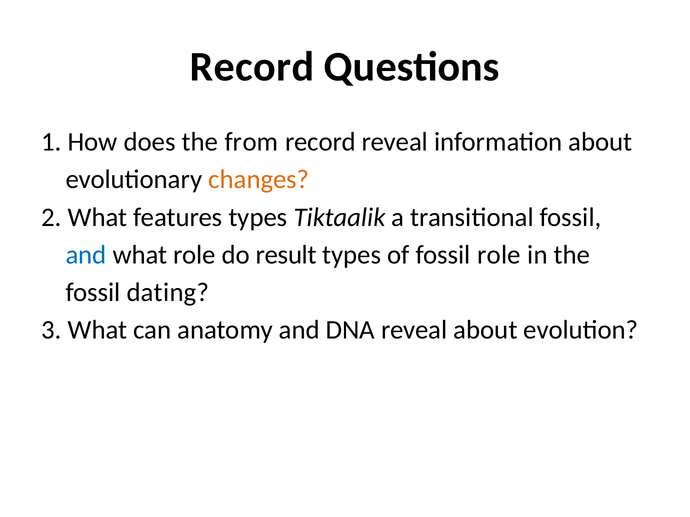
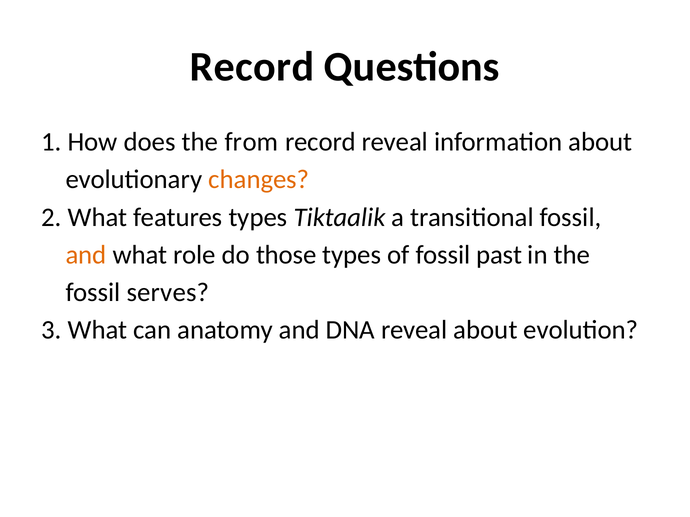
and colour: blue -> orange (86, 255)
result: result -> those (286, 255)
fossil role: role -> past (499, 255)
dating: dating -> serves (168, 293)
